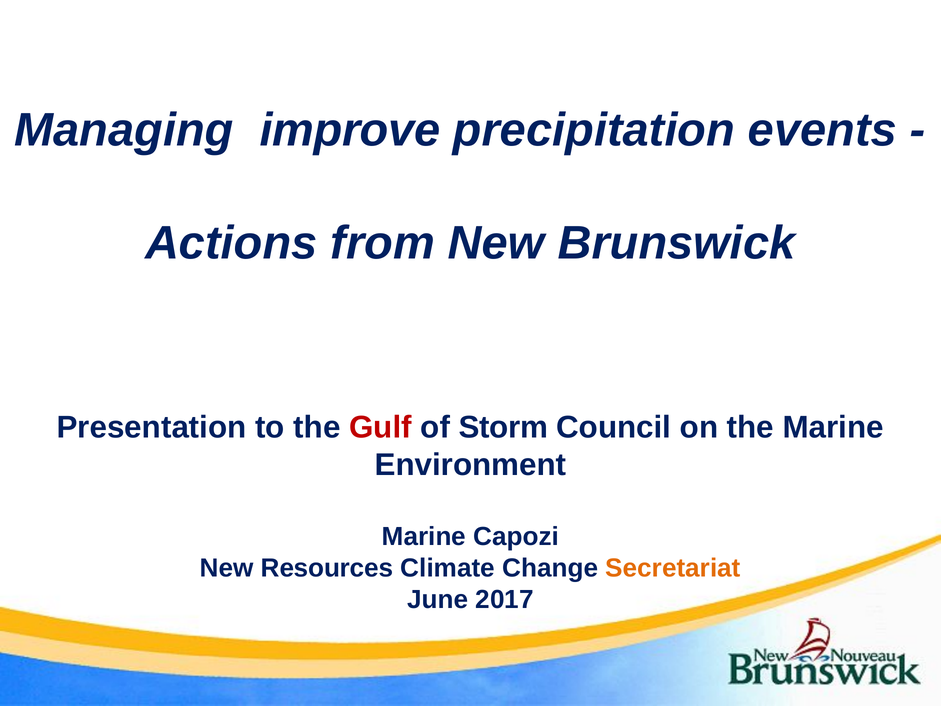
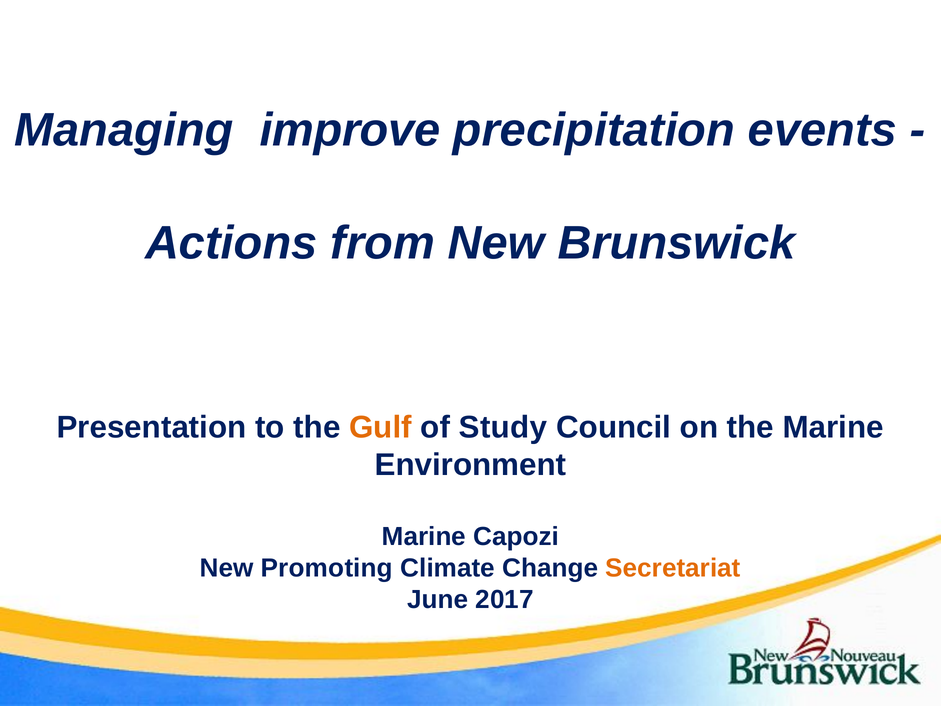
Gulf colour: red -> orange (380, 427)
of Storm: Storm -> Study (503, 427)
Resources: Resources -> Promoting (327, 568)
